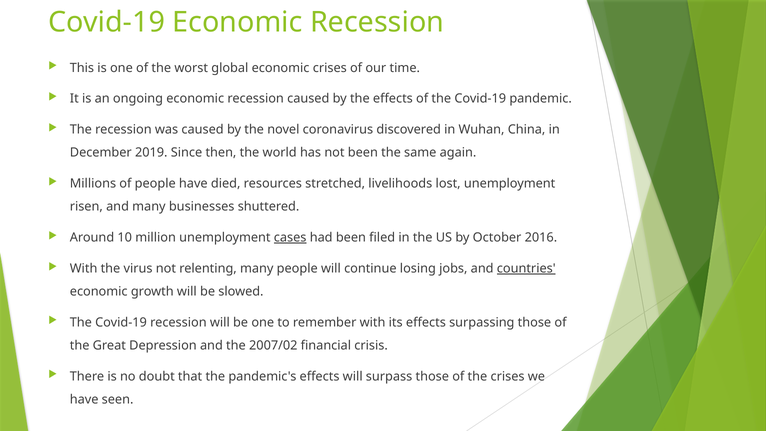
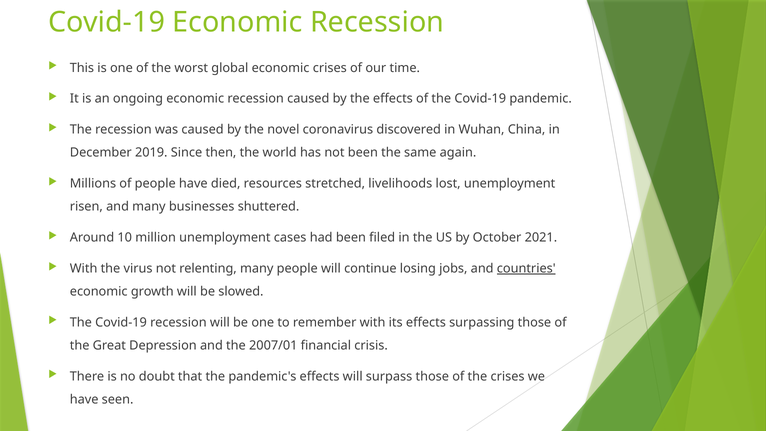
cases underline: present -> none (290, 237)
2016: 2016 -> 2021 (541, 237)
2007/02: 2007/02 -> 2007/01 (273, 345)
